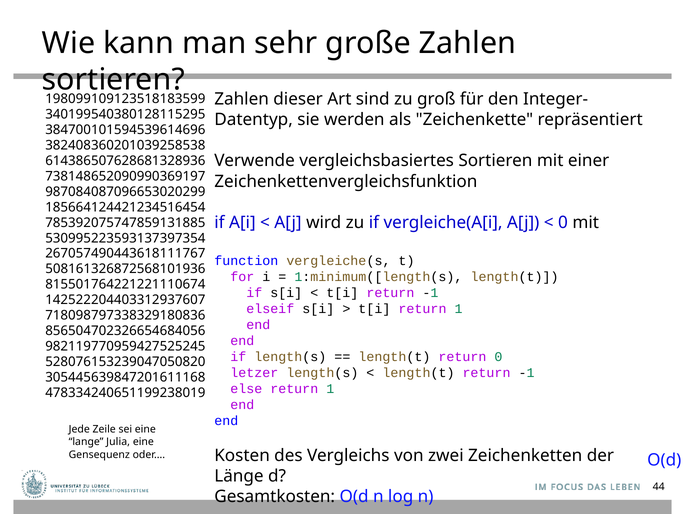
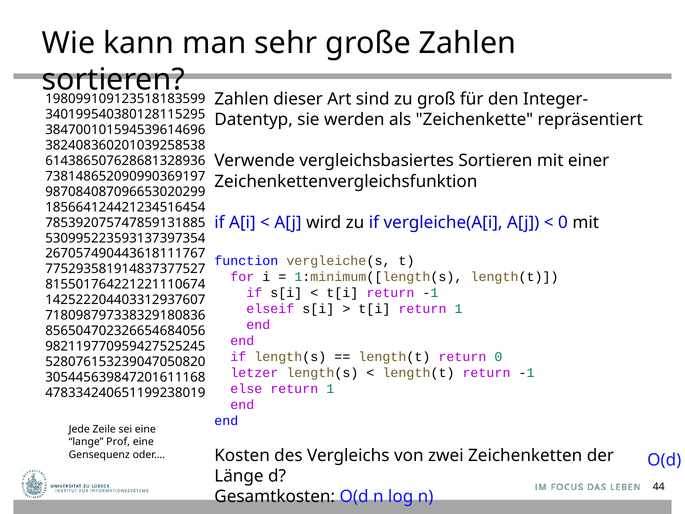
508161326872568101936: 508161326872568101936 -> 775293581914837377527 (125, 269)
Julia: Julia -> Prof (118, 442)
